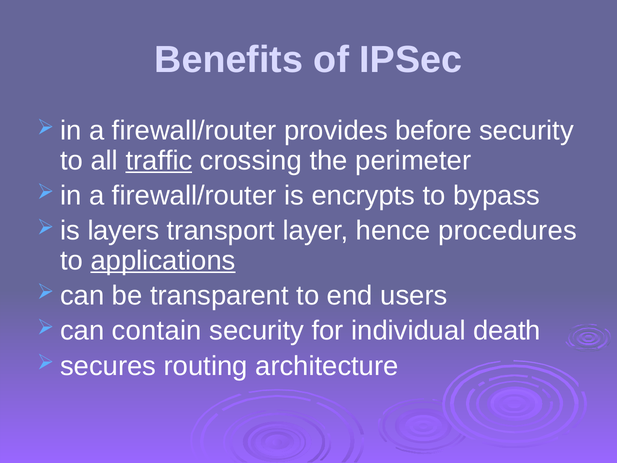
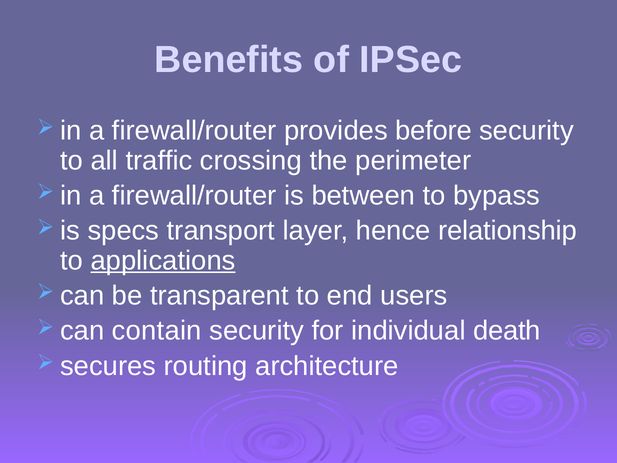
traffic underline: present -> none (159, 161)
encrypts: encrypts -> between (363, 196)
layers: layers -> specs (123, 231)
procedures: procedures -> relationship (508, 231)
